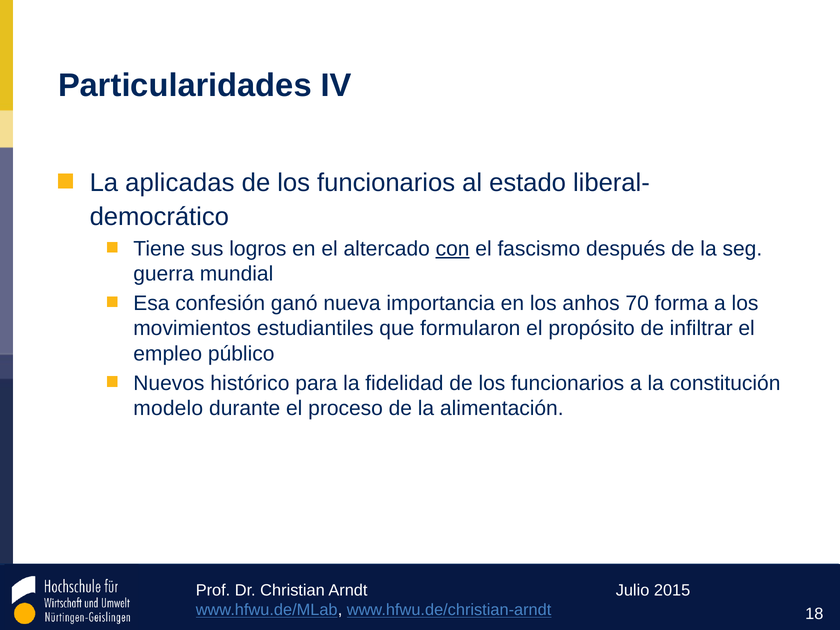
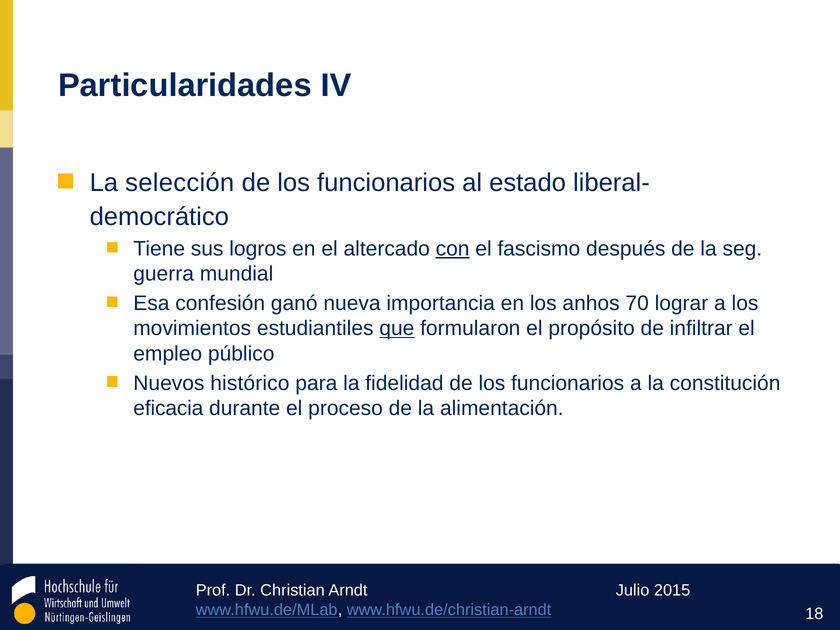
aplicadas: aplicadas -> selección (180, 183)
forma: forma -> lograr (681, 303)
que underline: none -> present (397, 329)
modelo: modelo -> eficacia (168, 408)
